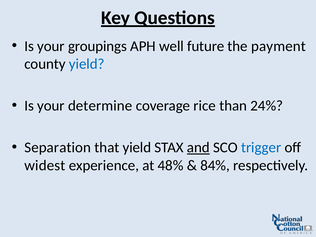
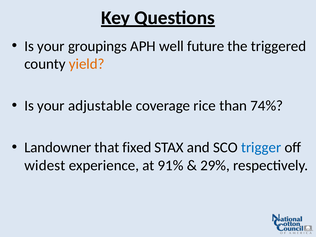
payment: payment -> triggered (279, 46)
yield colour: blue -> orange (87, 64)
determine: determine -> adjustable (100, 106)
24%: 24% -> 74% (267, 106)
Separation: Separation -> Landowner (58, 148)
that yield: yield -> fixed (137, 148)
and underline: present -> none (198, 148)
48%: 48% -> 91% (171, 165)
84%: 84% -> 29% (215, 165)
